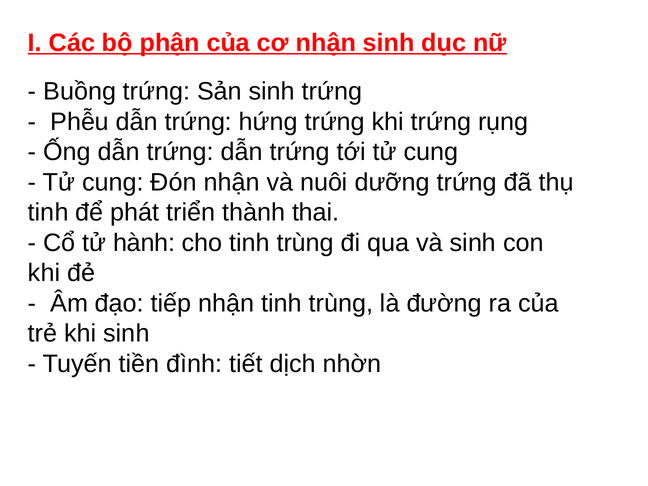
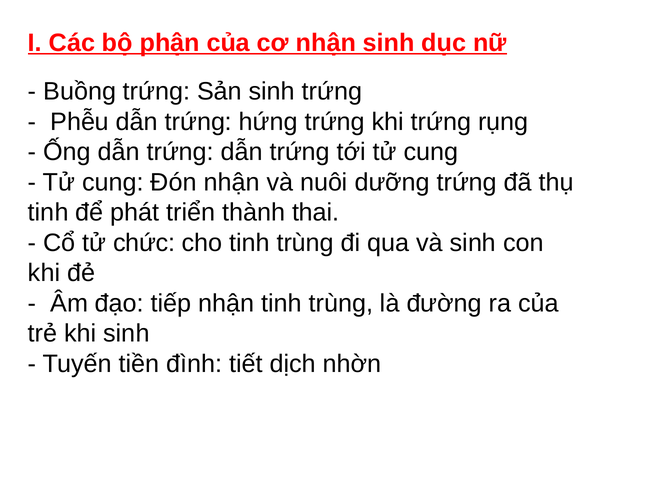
hành: hành -> chức (144, 243)
